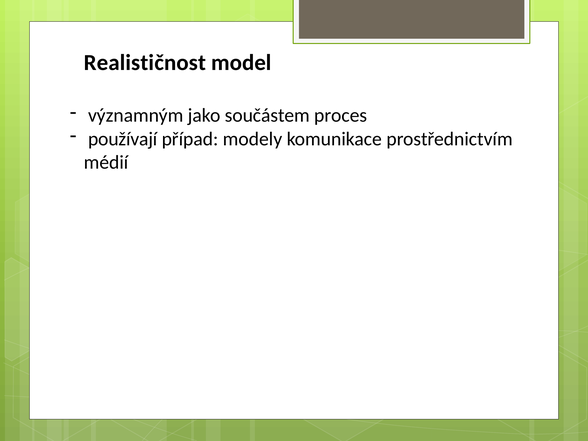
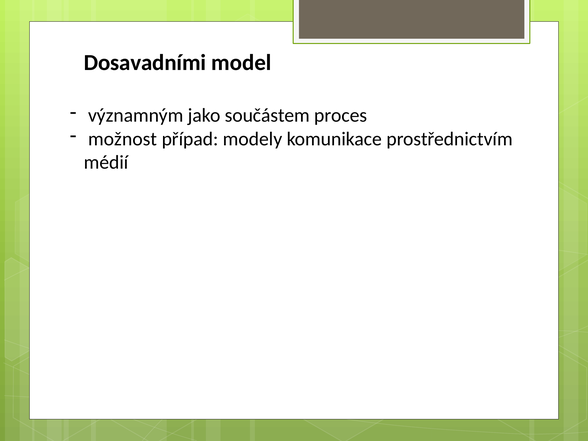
Realističnost: Realističnost -> Dosavadními (145, 63)
používají: používají -> možnost (123, 139)
